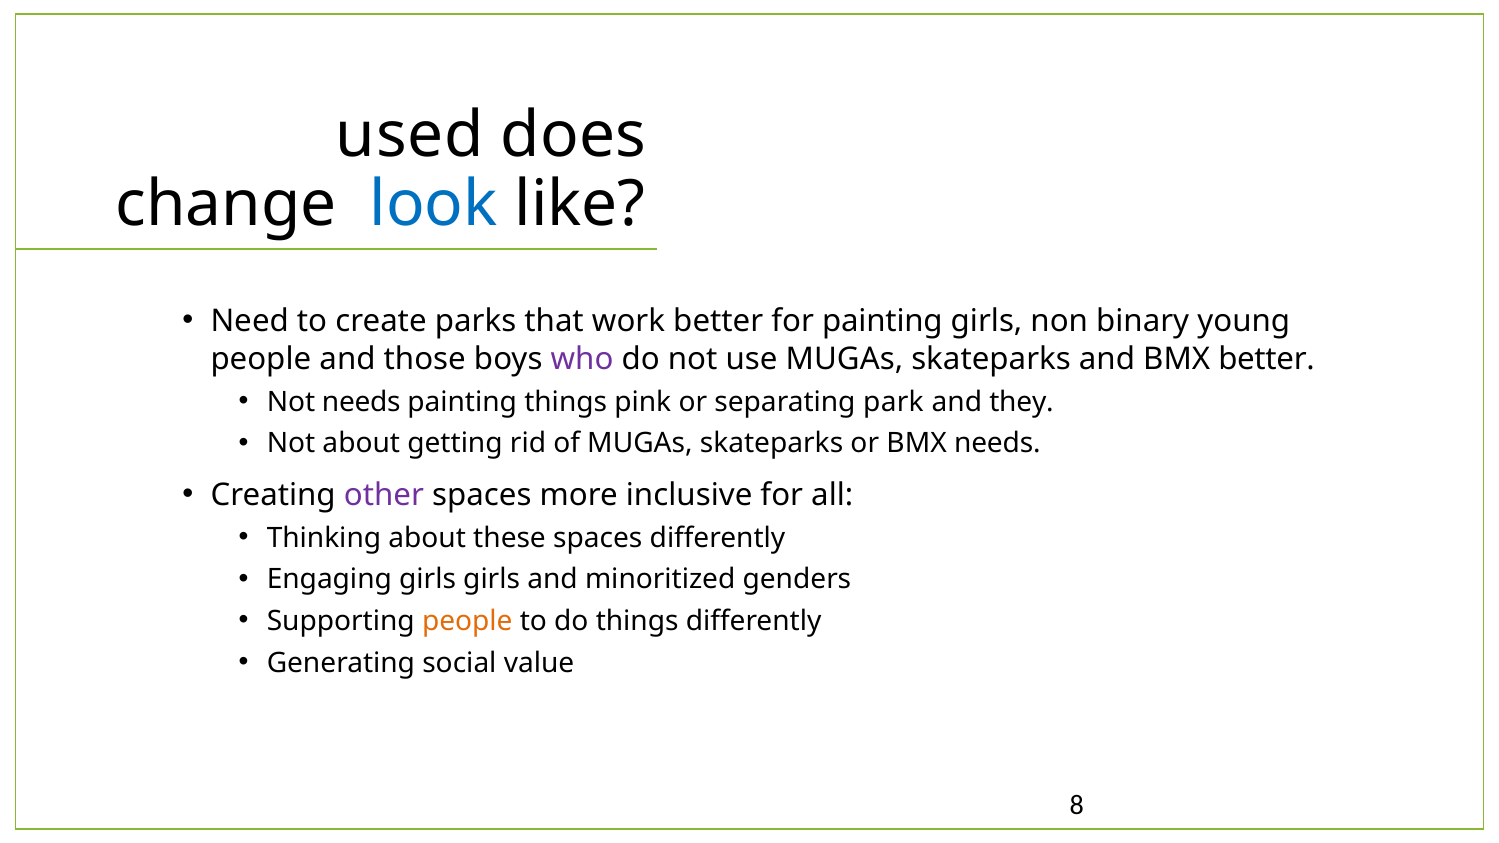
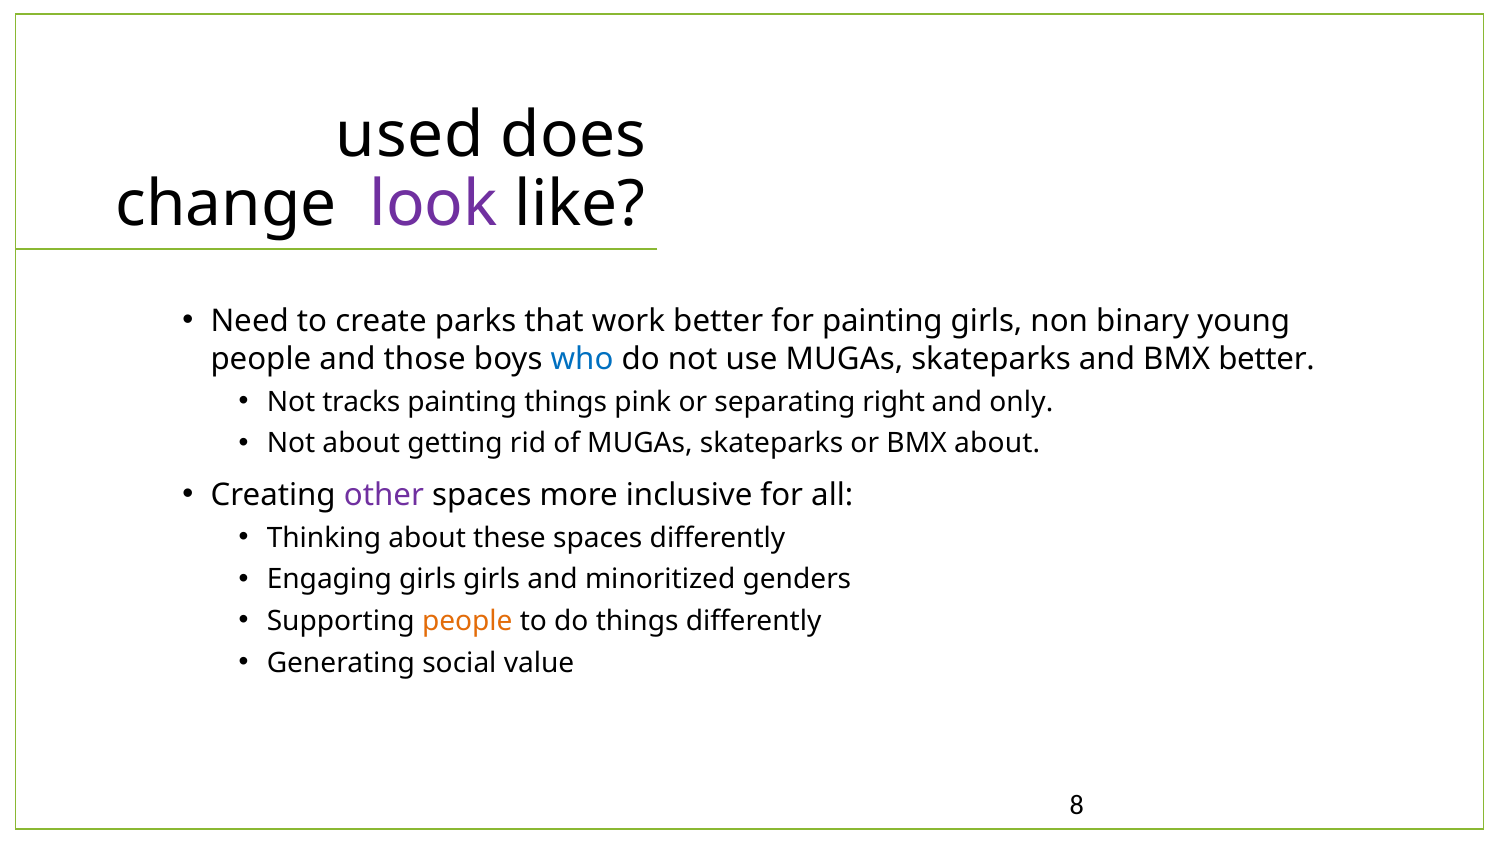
look colour: blue -> purple (434, 205)
who colour: purple -> blue (582, 359)
Not needs: needs -> tracks (361, 402)
park: park -> right (894, 402)
they: they -> only (1021, 402)
BMX needs: needs -> about (997, 444)
